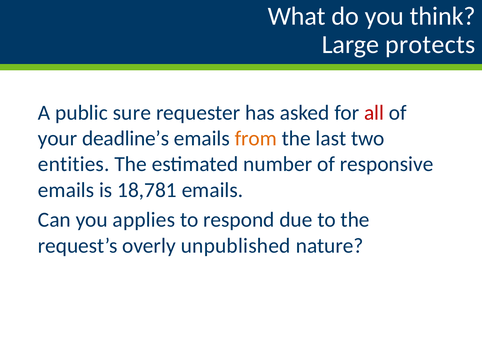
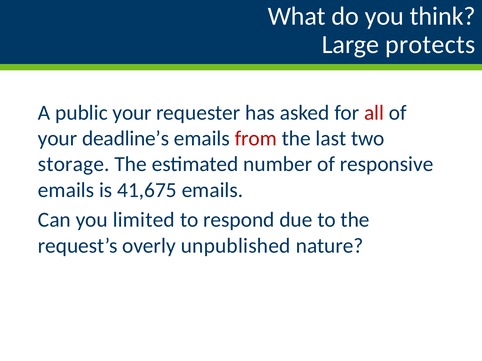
public sure: sure -> your (132, 113)
from colour: orange -> red (256, 139)
entities: entities -> storage (74, 164)
18,781: 18,781 -> 41,675 (147, 190)
applies: applies -> limited (144, 220)
